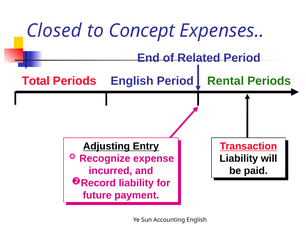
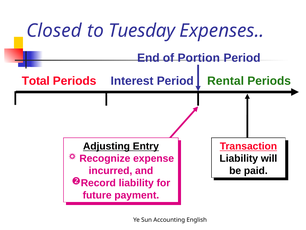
Concept: Concept -> Tuesday (142, 31)
Related: Related -> Portion (199, 58)
Periods English: English -> Interest (132, 81)
